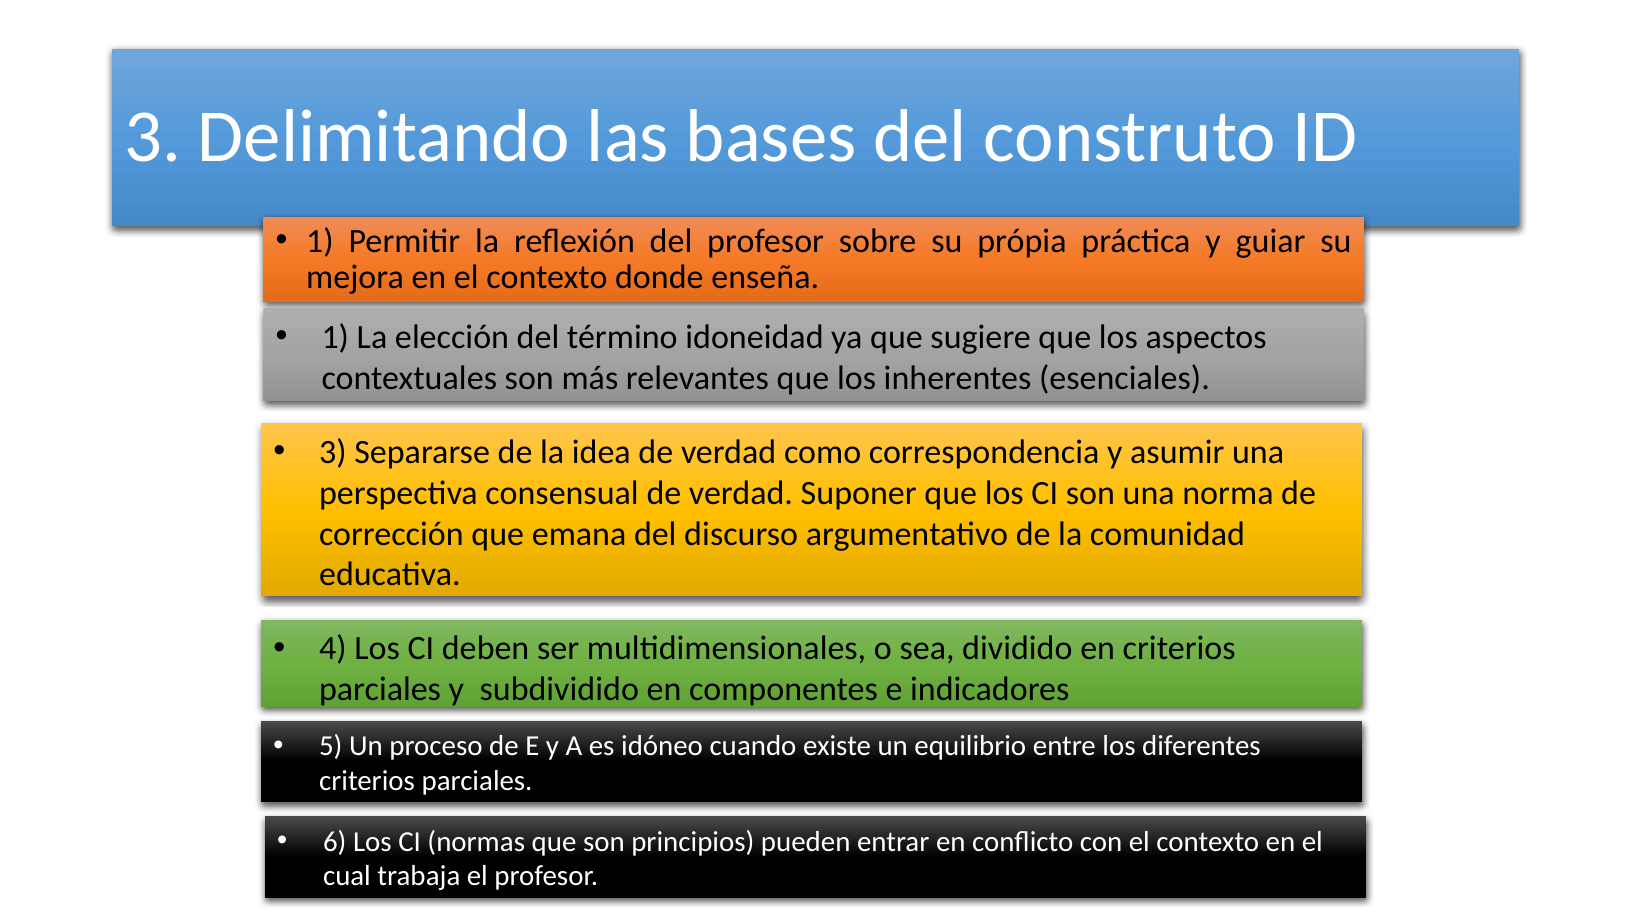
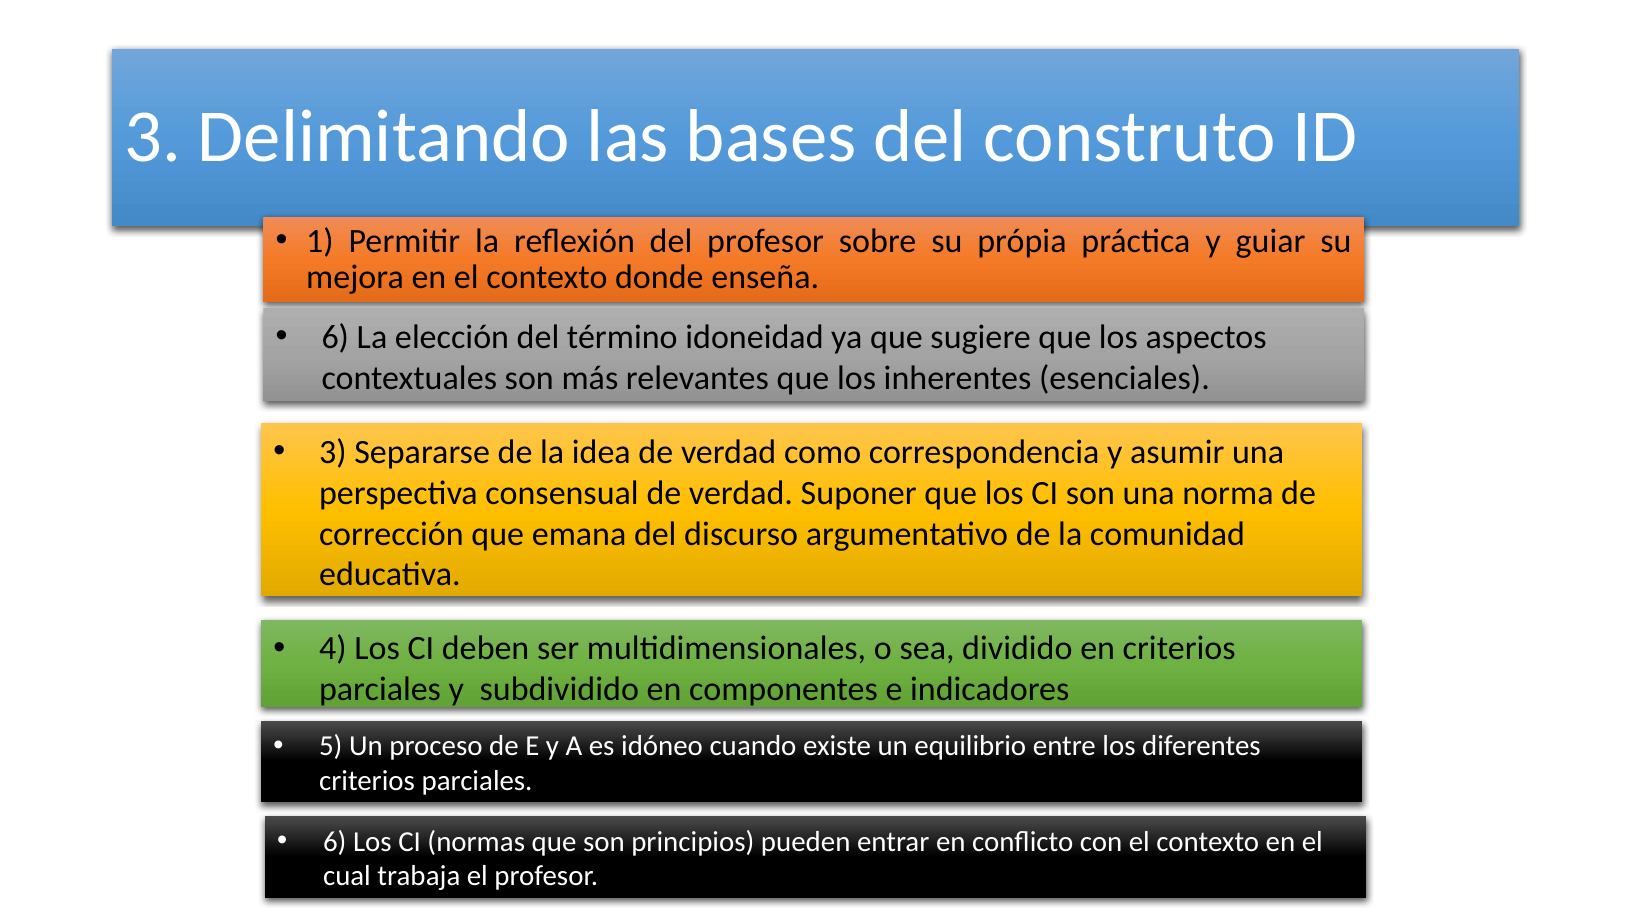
1: 1 -> 6 (335, 337)
